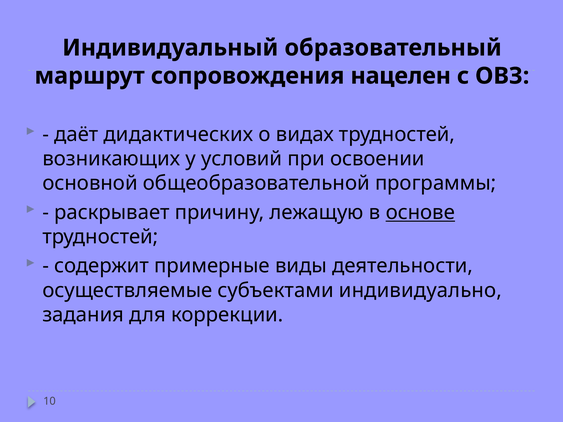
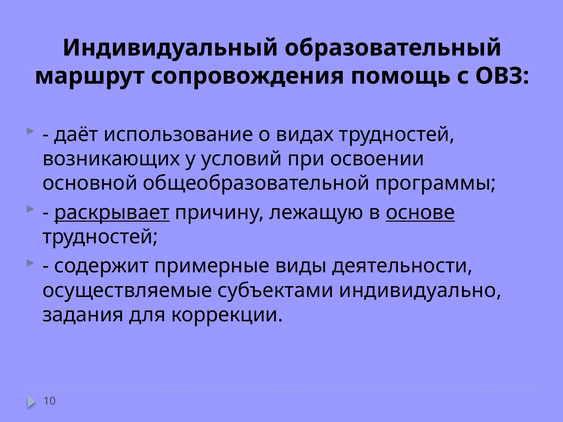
нацелен: нацелен -> помощь (401, 76)
дидактических: дидактических -> использование (178, 134)
раскрывает underline: none -> present (112, 213)
